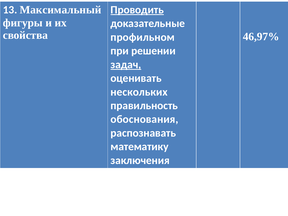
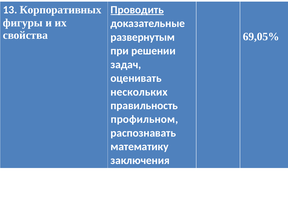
Максимальный: Максимальный -> Корпоративных (61, 10)
46,97%: 46,97% -> 69,05% (261, 37)
профильном: профильном -> развернутым (143, 37)
задач underline: present -> none (126, 65)
обоснования: обоснования -> профильном (144, 119)
